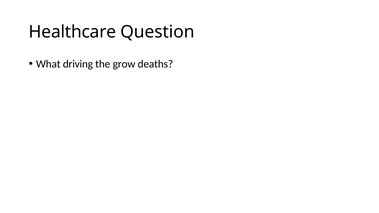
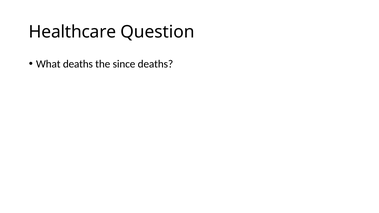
What driving: driving -> deaths (78, 64)
grow: grow -> since (124, 64)
